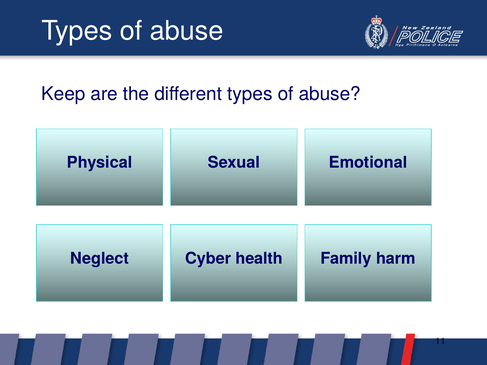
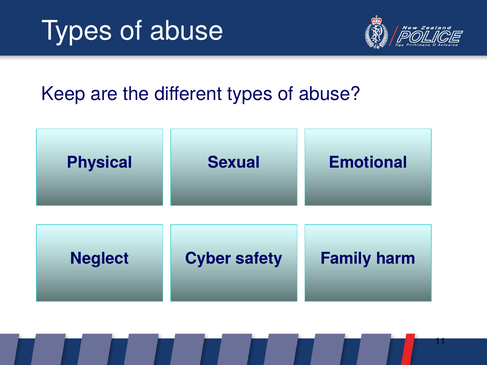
health: health -> safety (259, 259)
